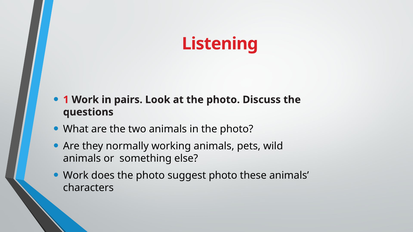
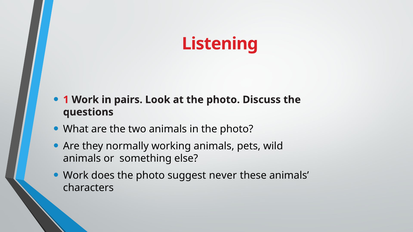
suggest photo: photo -> never (223, 176)
